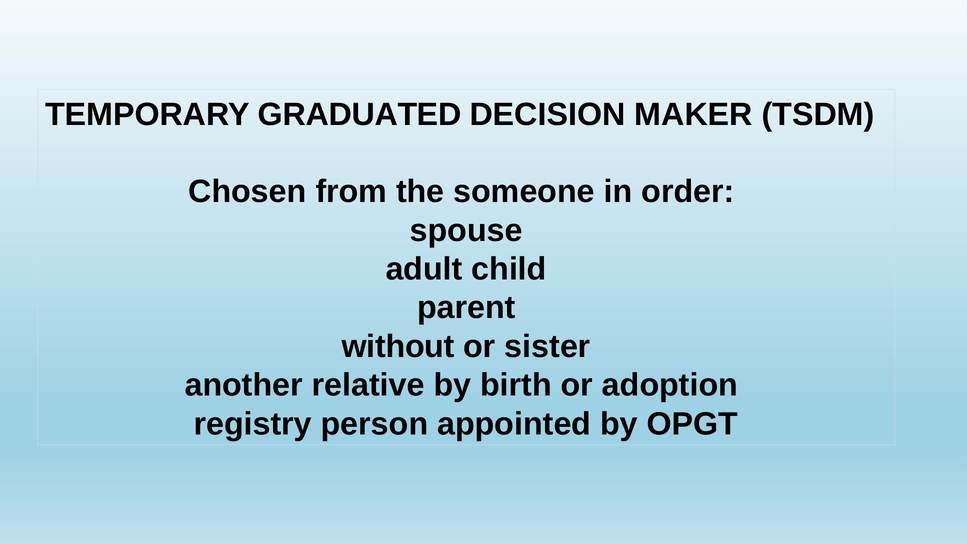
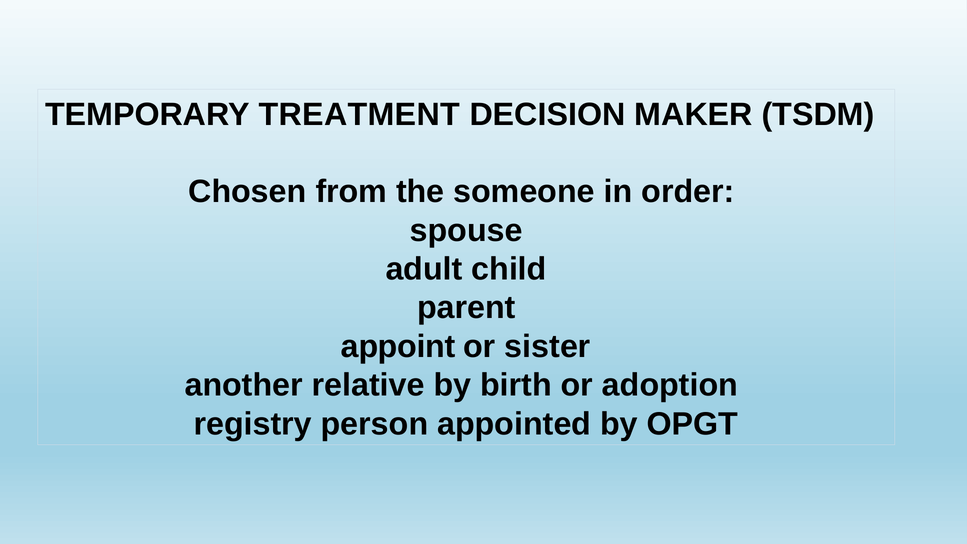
GRADUATED: GRADUATED -> TREATMENT (359, 114)
without: without -> appoint (398, 347)
